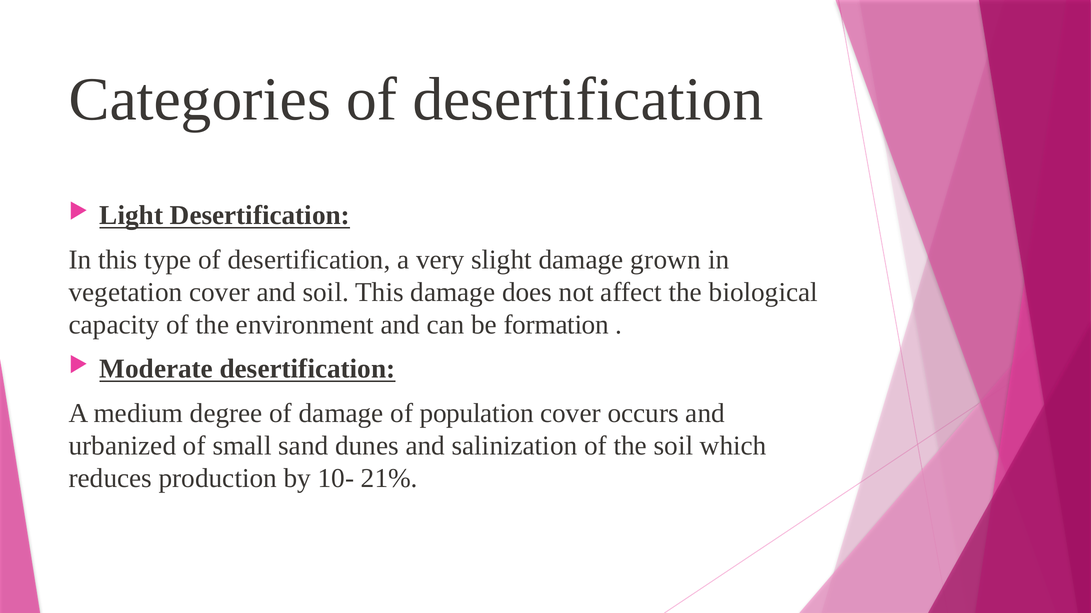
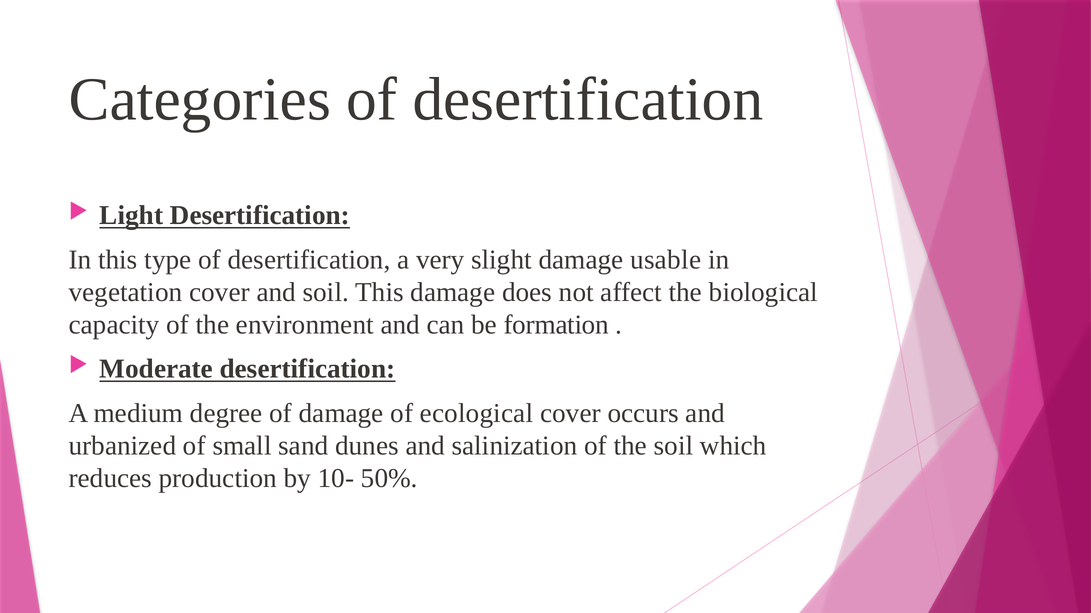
grown: grown -> usable (666, 260)
population: population -> ecological (477, 413)
21%: 21% -> 50% (389, 479)
